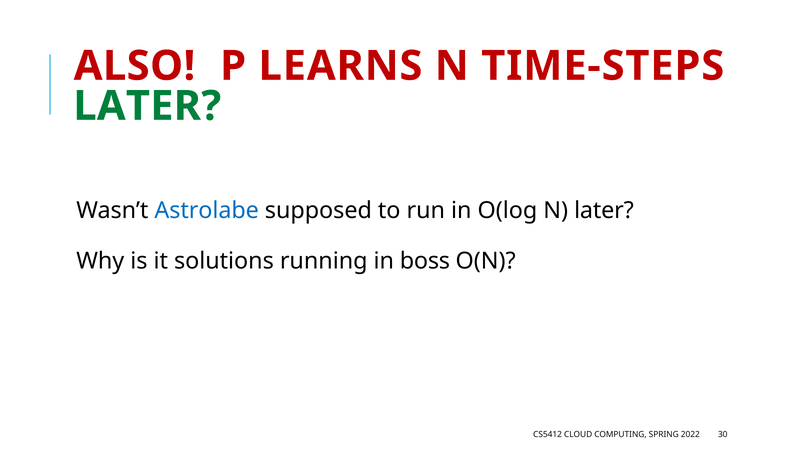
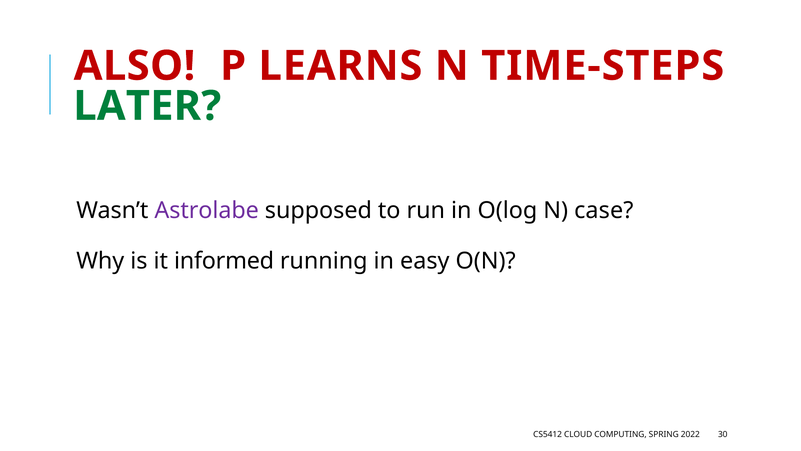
Astrolabe colour: blue -> purple (207, 210)
N later: later -> case (604, 210)
solutions: solutions -> informed (224, 261)
boss: boss -> easy (425, 261)
